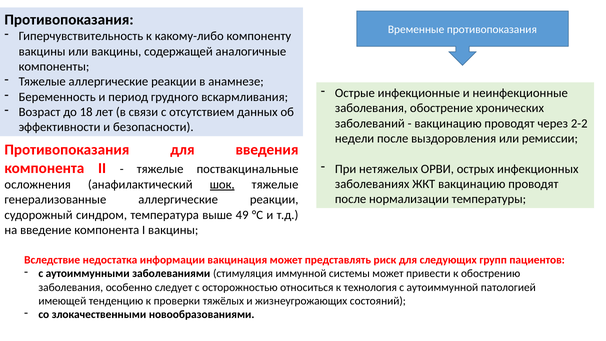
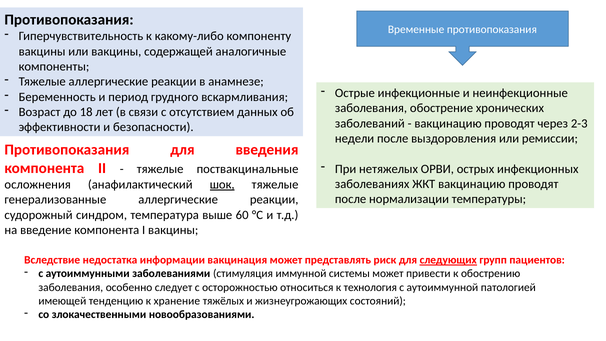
2-2: 2-2 -> 2-3 (579, 123)
49: 49 -> 60 (242, 215)
следующих underline: none -> present (448, 260)
проверки: проверки -> хранение (177, 301)
